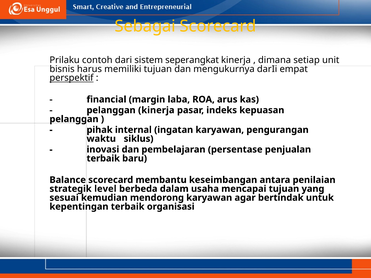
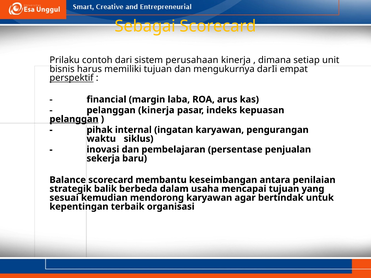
seperangkat: seperangkat -> perusahaan (192, 60)
pelanggan underline: none -> present (74, 119)
terbaik: terbaik -> sekerja (103, 159)
level: level -> balik (105, 189)
